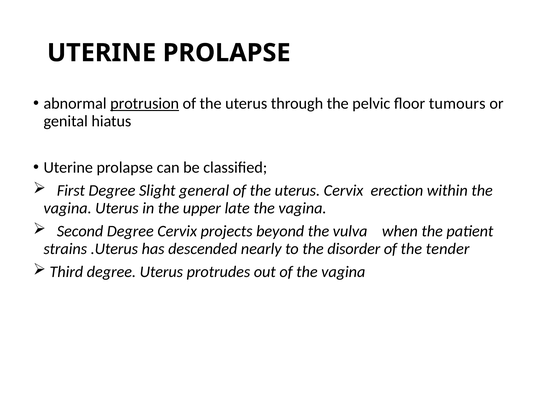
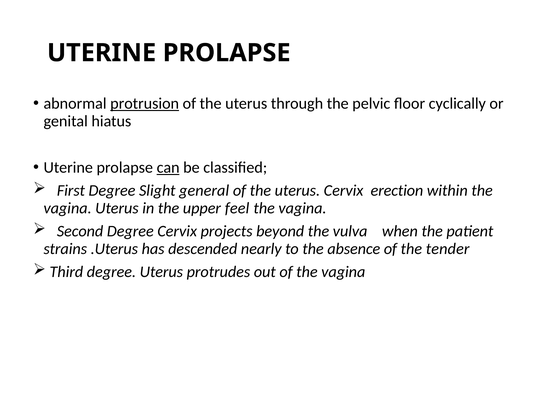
tumours: tumours -> cyclically (457, 104)
can underline: none -> present (168, 167)
late: late -> feel (237, 208)
disorder: disorder -> absence (354, 249)
